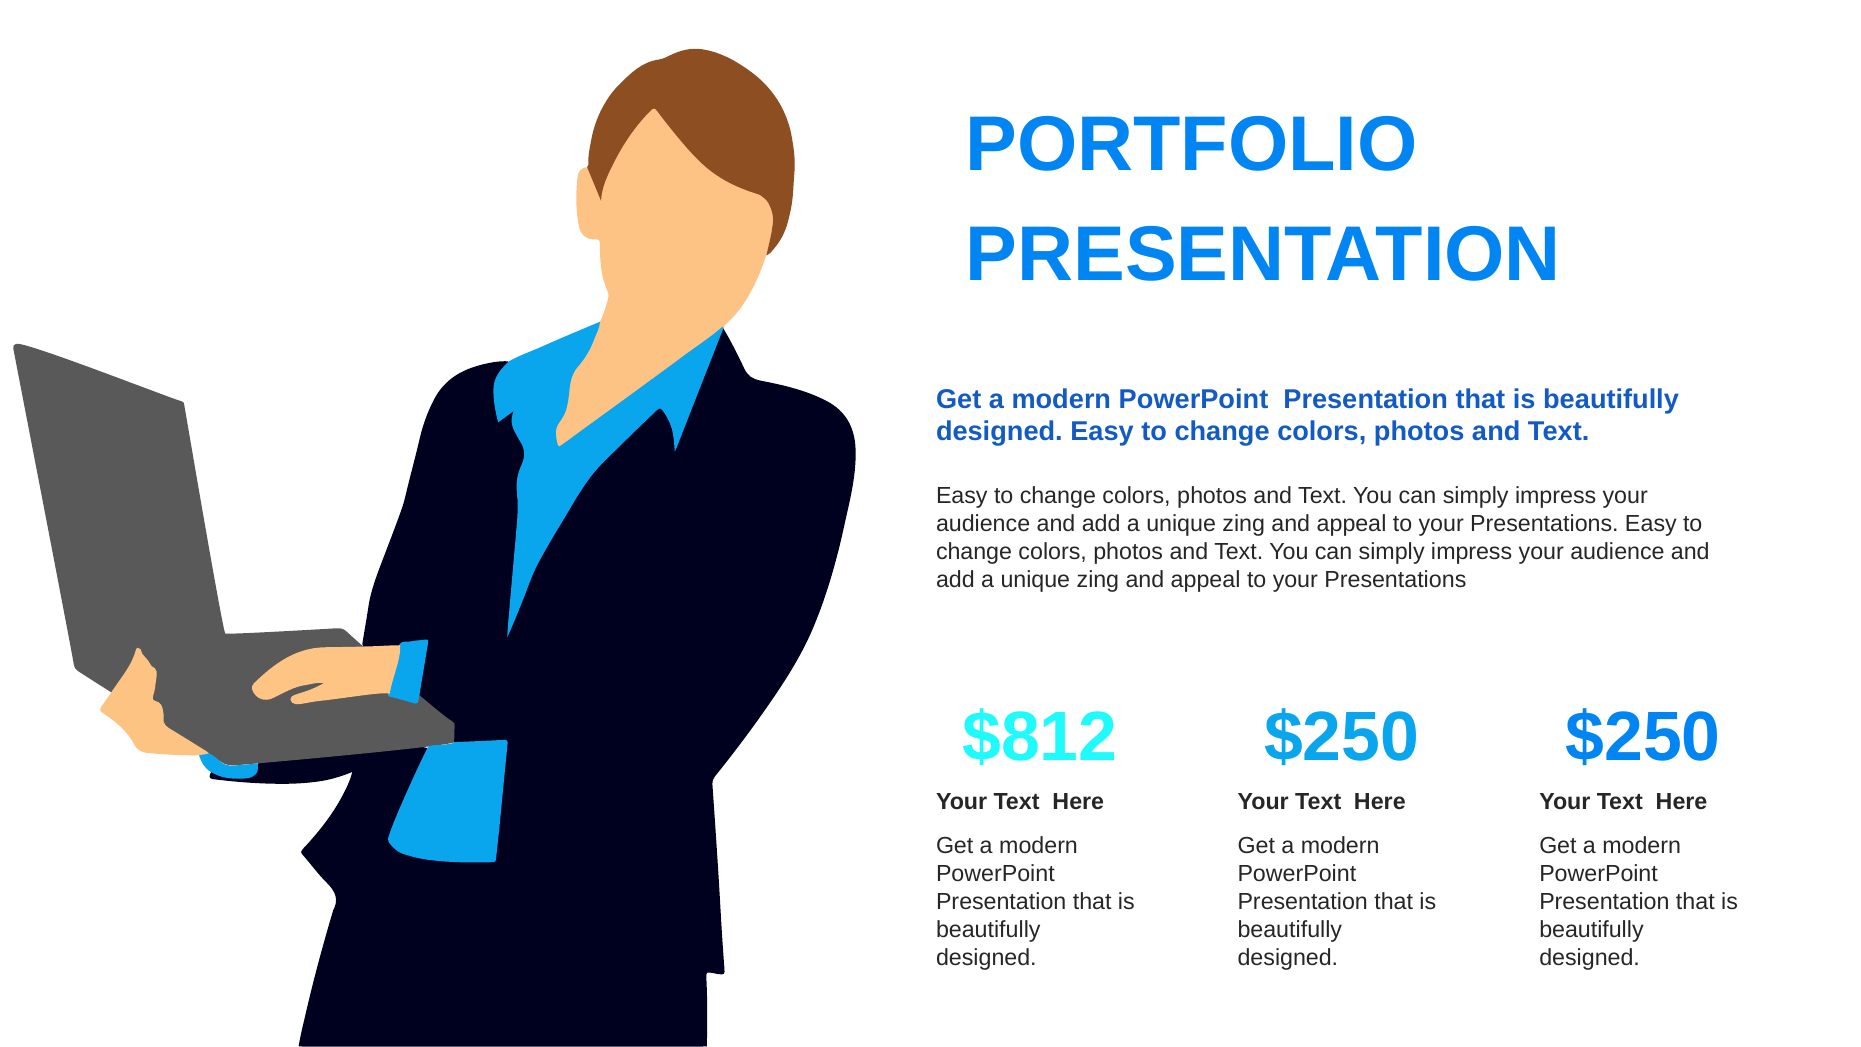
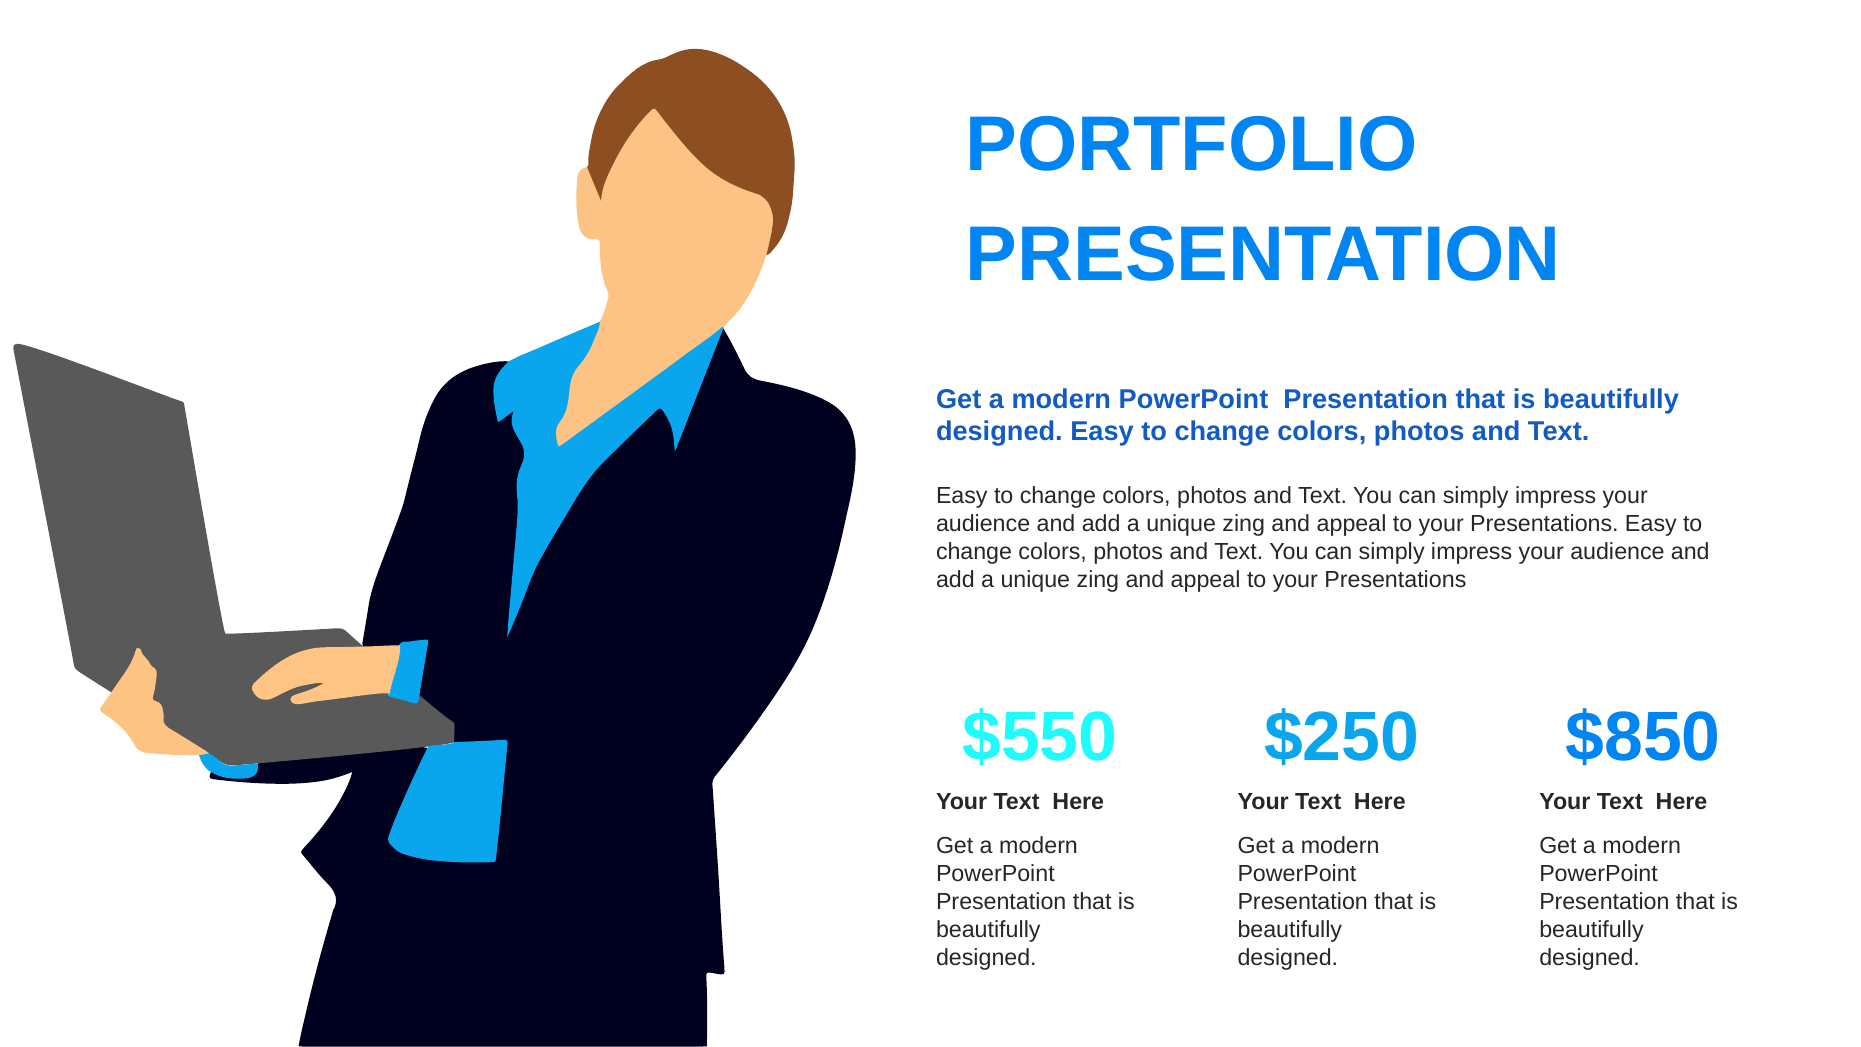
$812: $812 -> $550 (1040, 737)
$250: $250 -> $850 (1643, 737)
